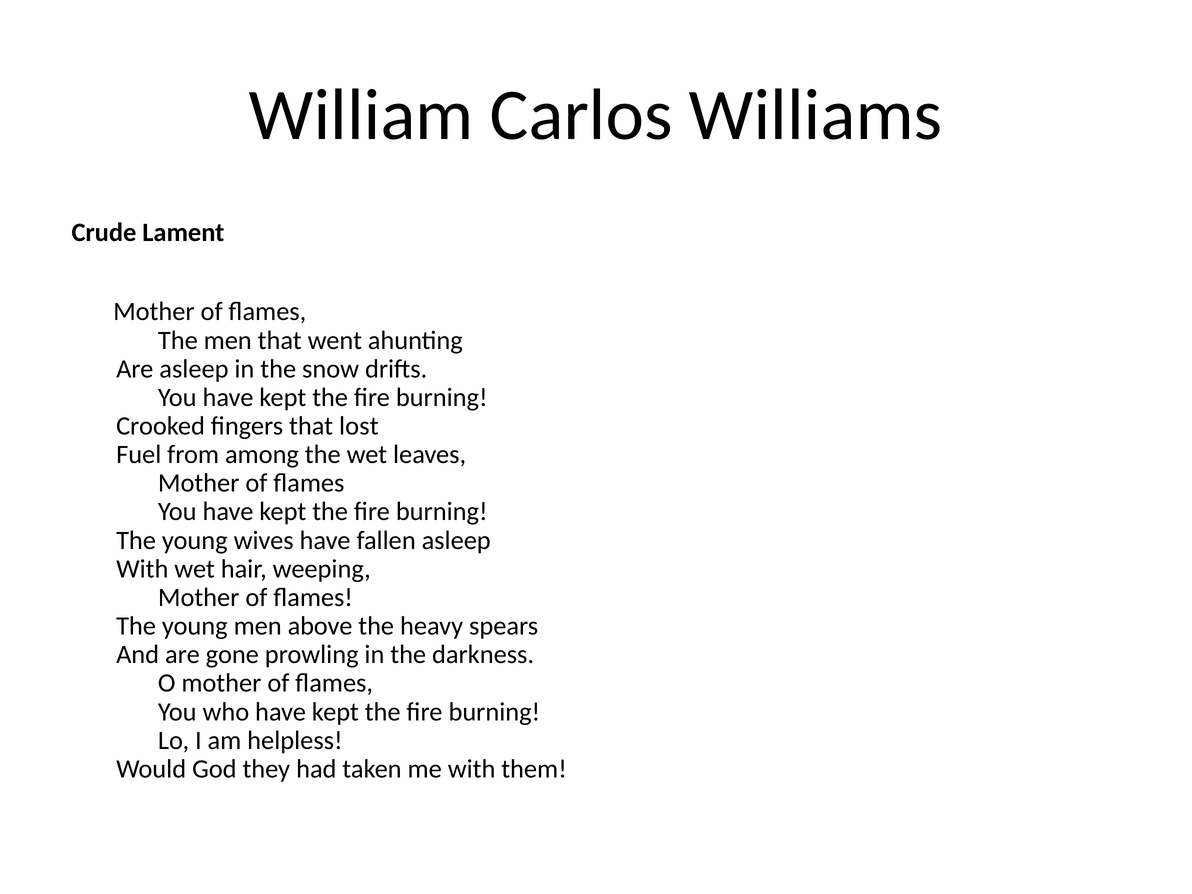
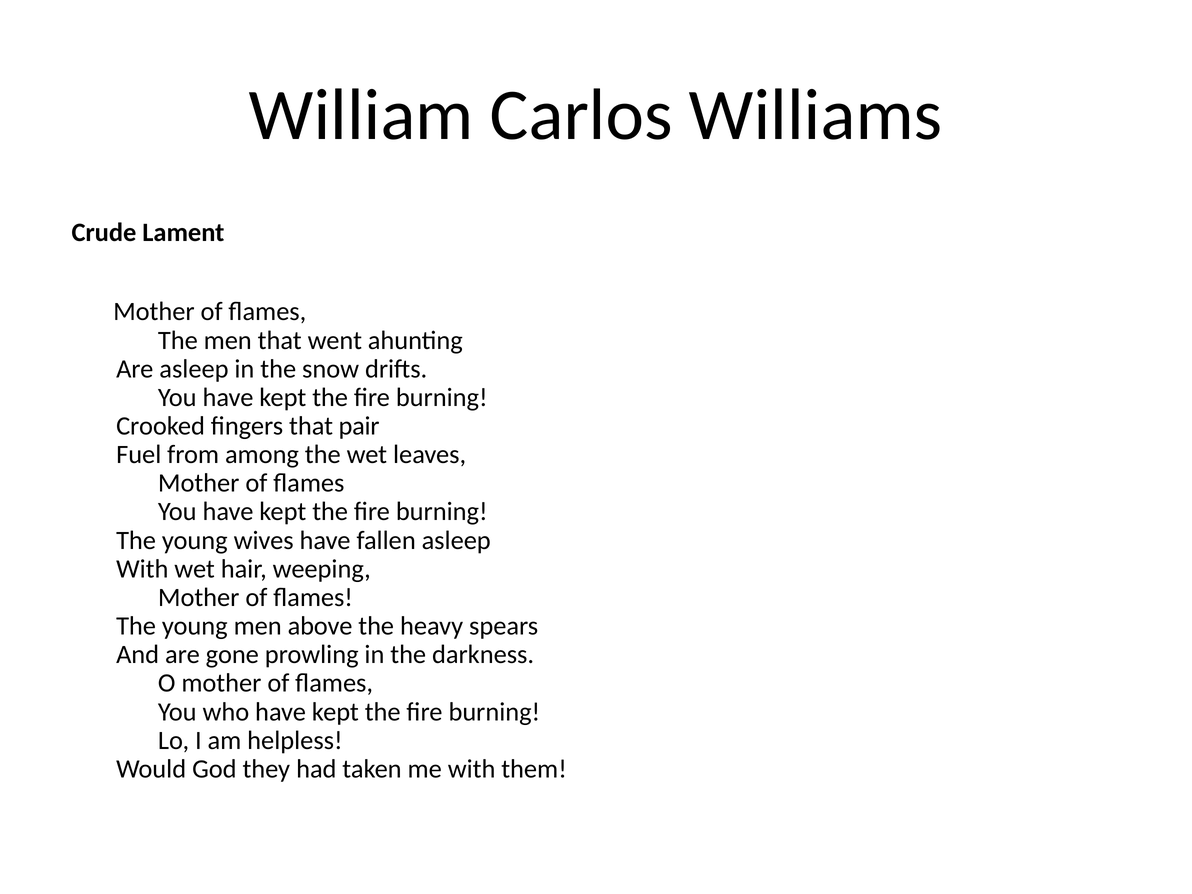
lost: lost -> pair (359, 426)
